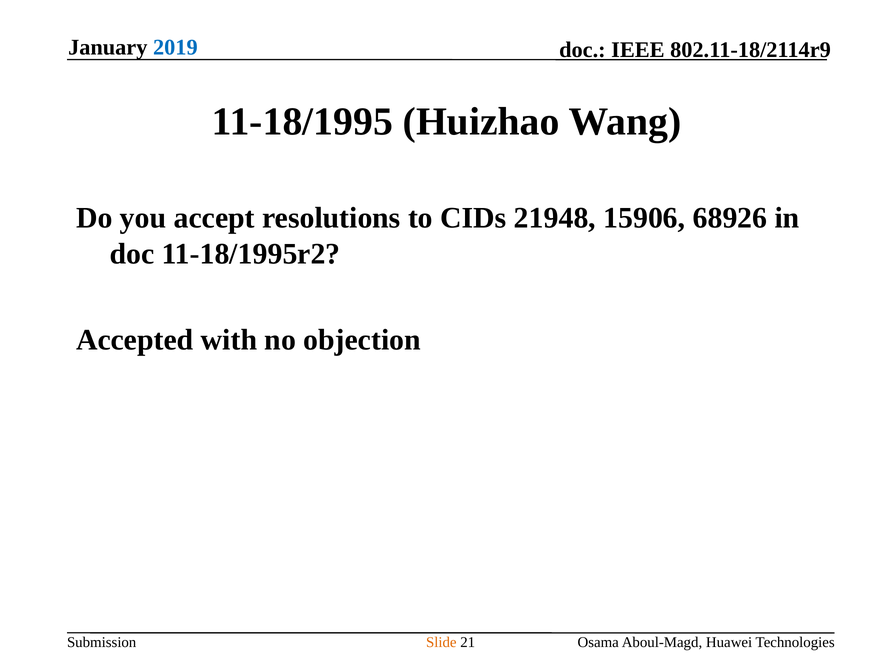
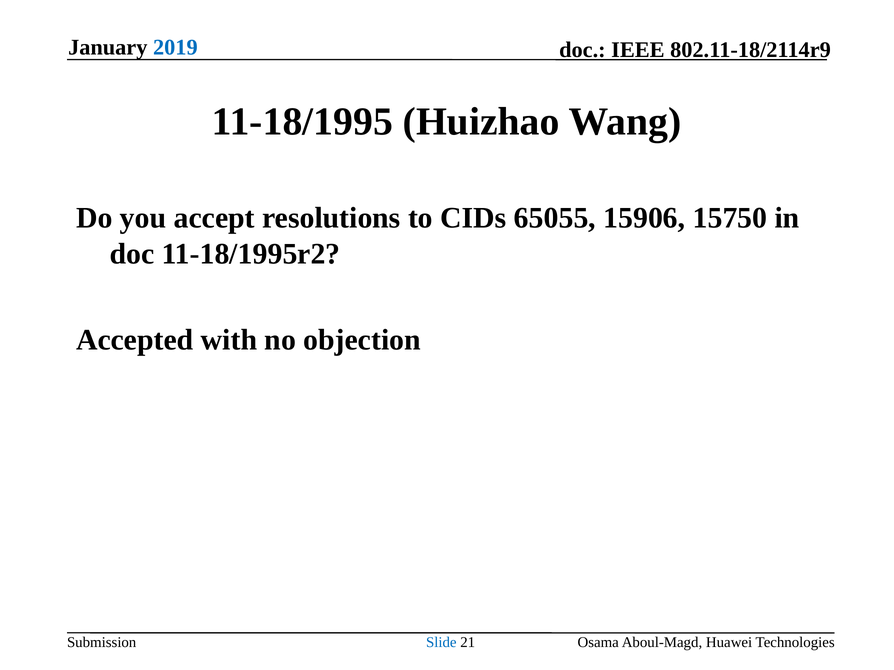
21948: 21948 -> 65055 (555, 218)
68926: 68926 -> 15750 (730, 218)
Slide colour: orange -> blue (441, 643)
